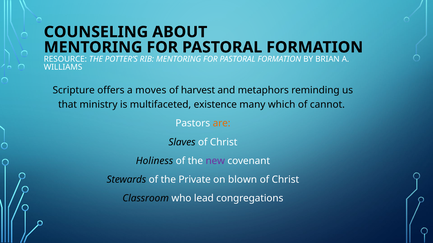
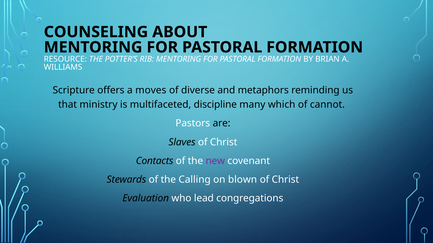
harvest: harvest -> diverse (198, 91)
existence: existence -> discipline (215, 105)
are colour: orange -> black (222, 124)
Holiness: Holiness -> Contacts (155, 161)
Private: Private -> Calling (195, 180)
Classroom: Classroom -> Evaluation (146, 199)
